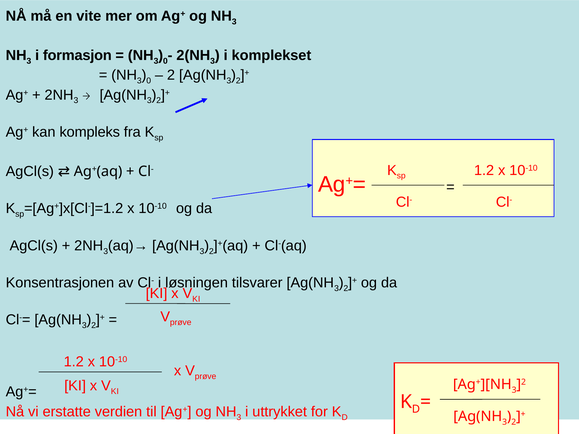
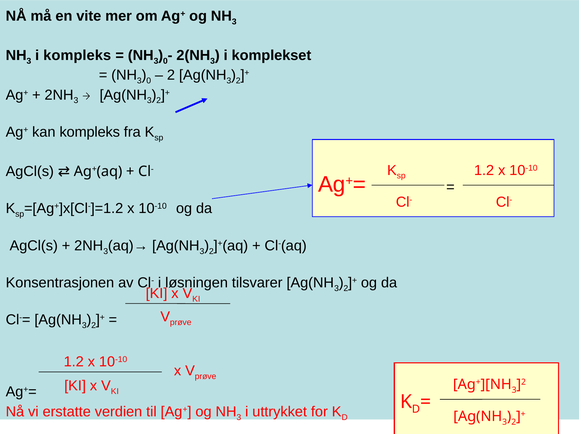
i formasjon: formasjon -> kompleks (77, 55)
